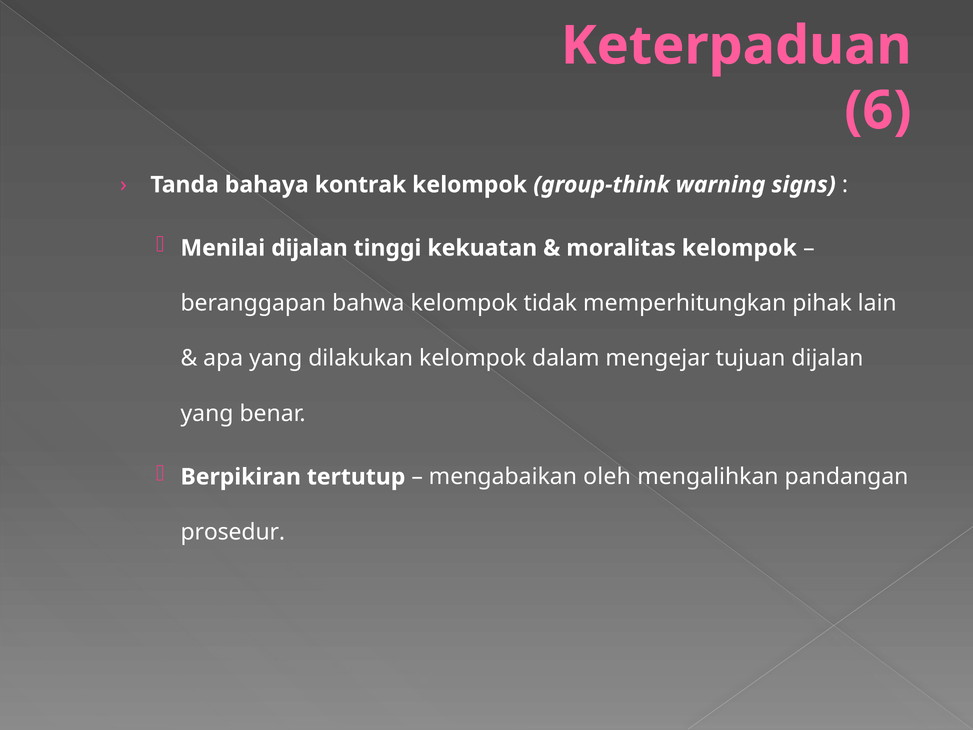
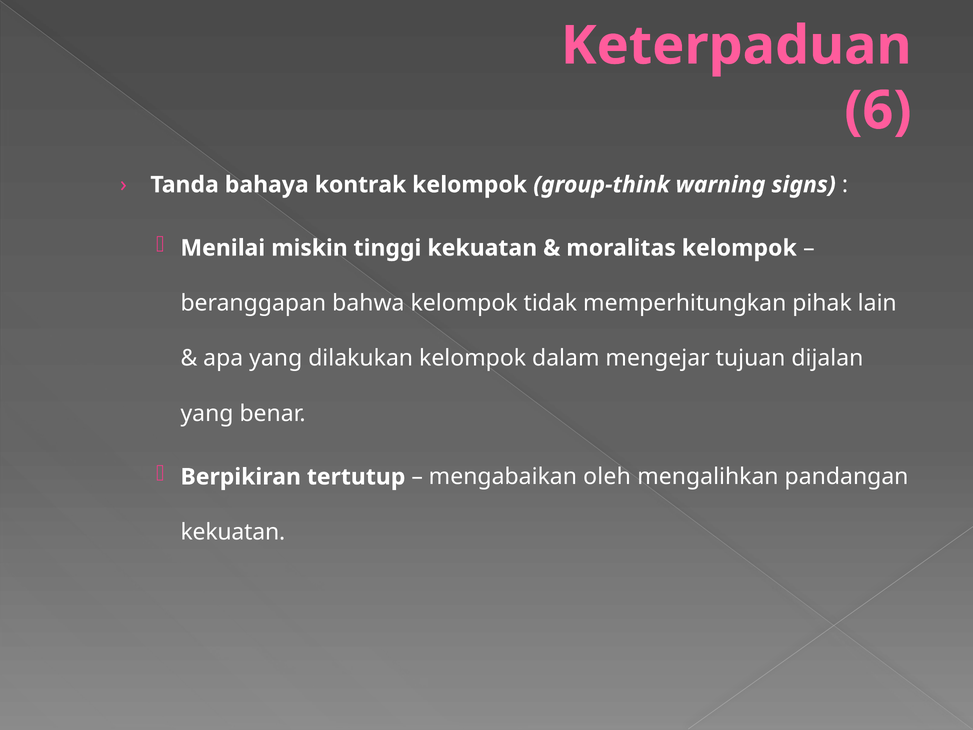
Menilai dijalan: dijalan -> miskin (309, 248)
prosedur: prosedur -> kekuatan (233, 532)
